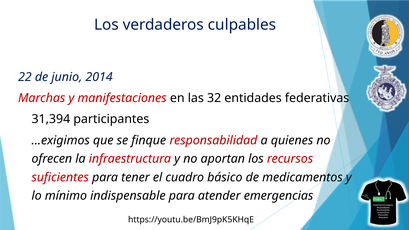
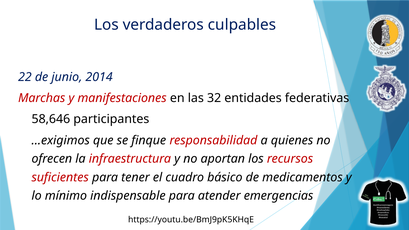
31,394: 31,394 -> 58,646 (51, 119)
